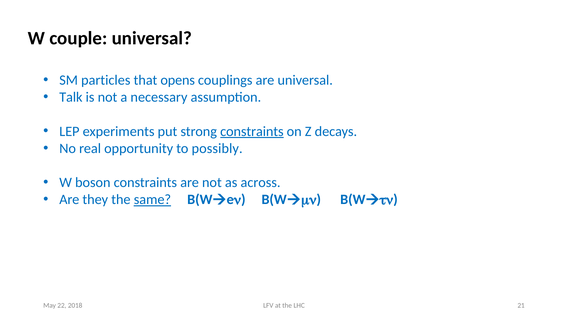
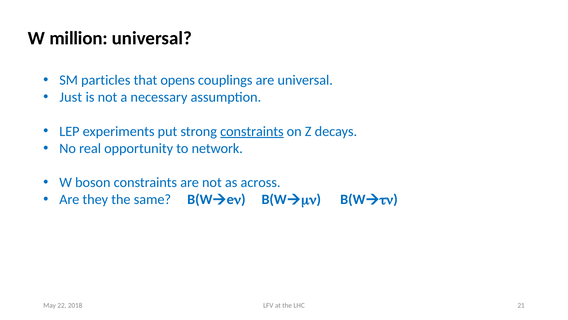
couple: couple -> million (78, 38)
Talk: Talk -> Just (71, 97)
possibly: possibly -> network (217, 148)
same underline: present -> none (152, 199)
